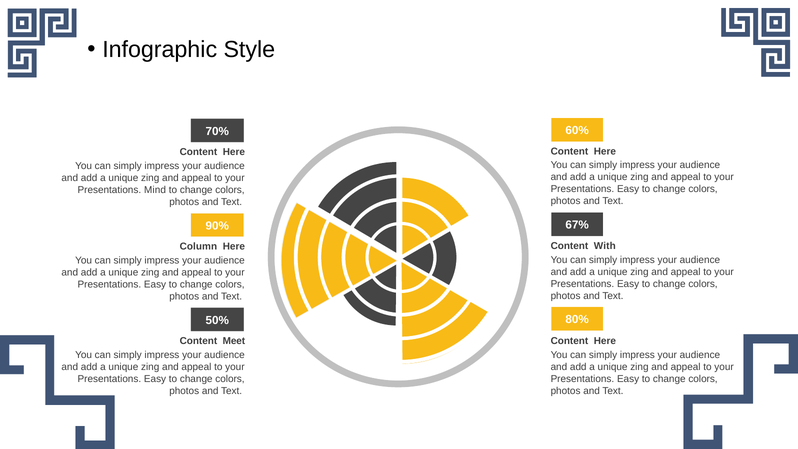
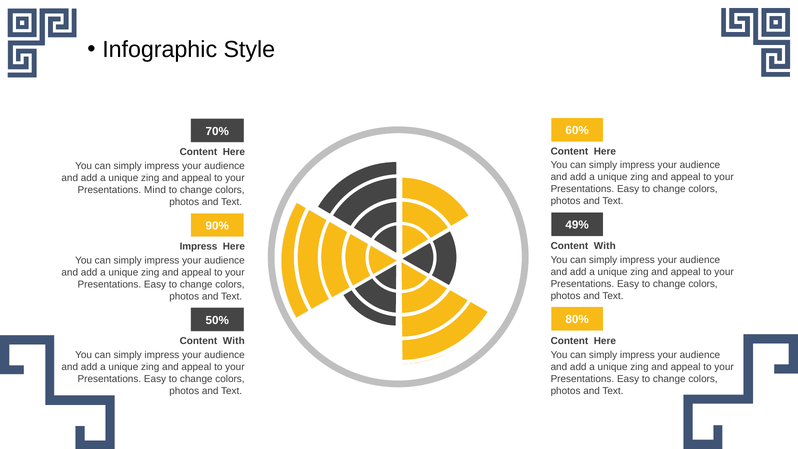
67%: 67% -> 49% (577, 225)
Column: Column -> Impress (198, 246)
Meet: Meet -> With (234, 341)
